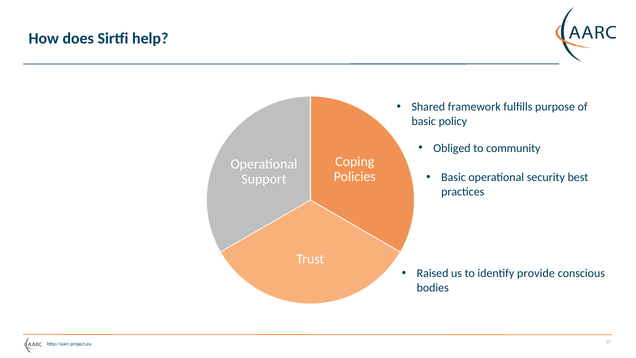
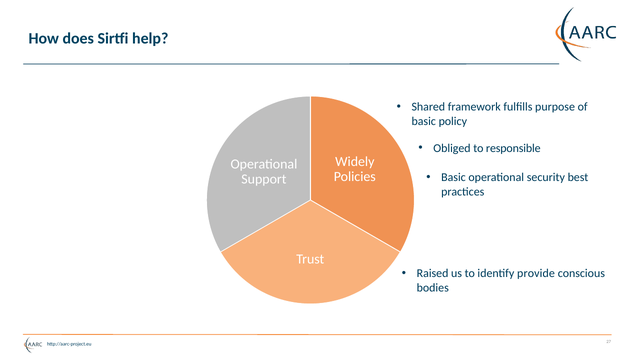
community: community -> responsible (513, 148)
Coping: Coping -> Widely (355, 161)
